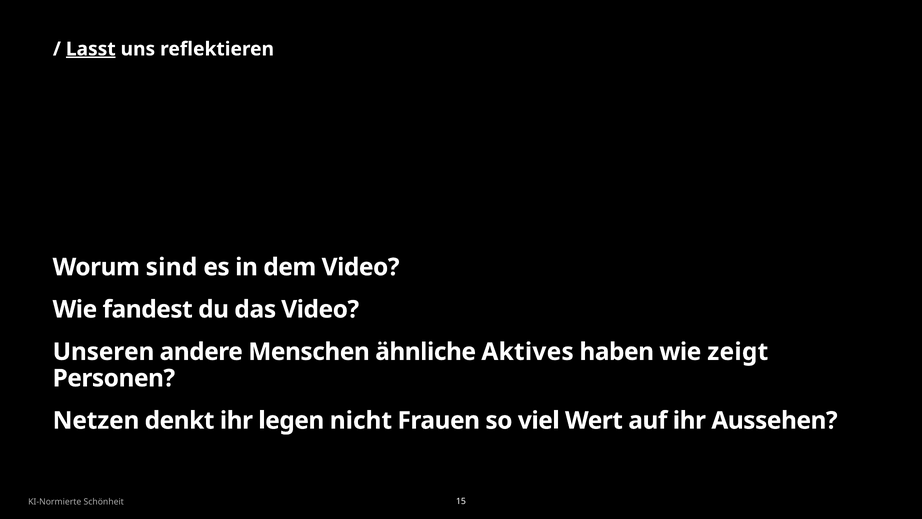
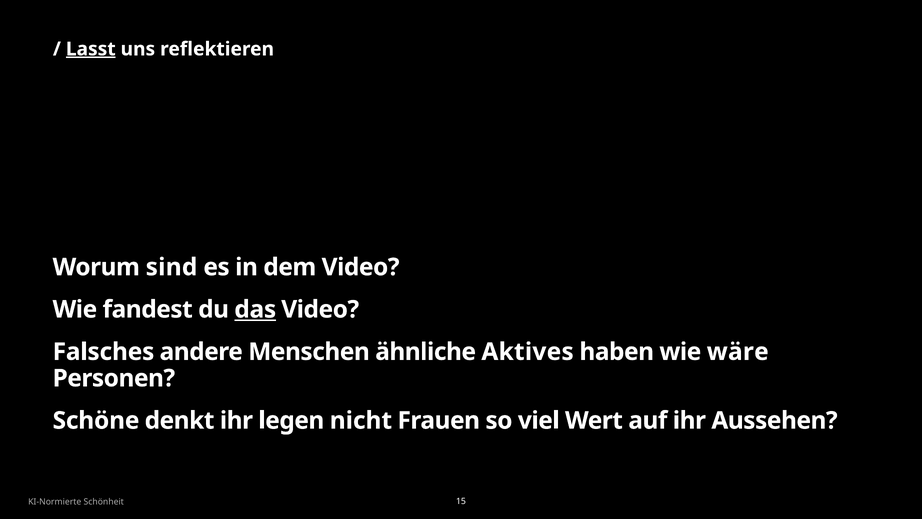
das underline: none -> present (255, 309)
Unseren: Unseren -> Falsches (103, 352)
zeigt: zeigt -> wäre (738, 352)
Netzen: Netzen -> Schöne (96, 420)
